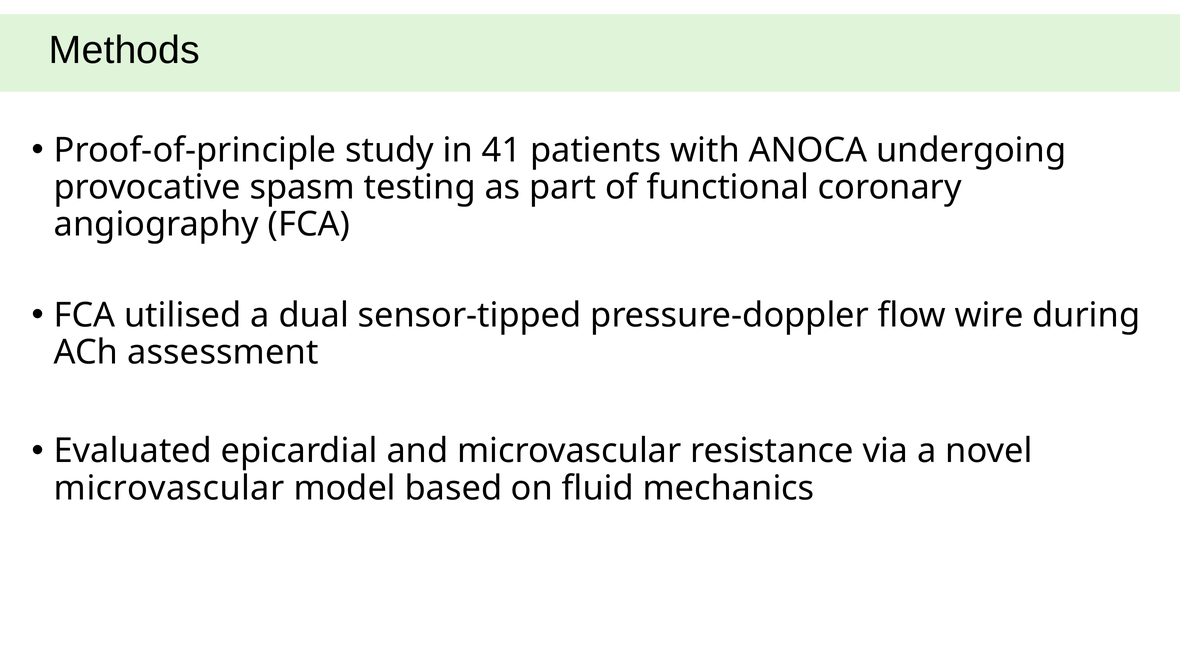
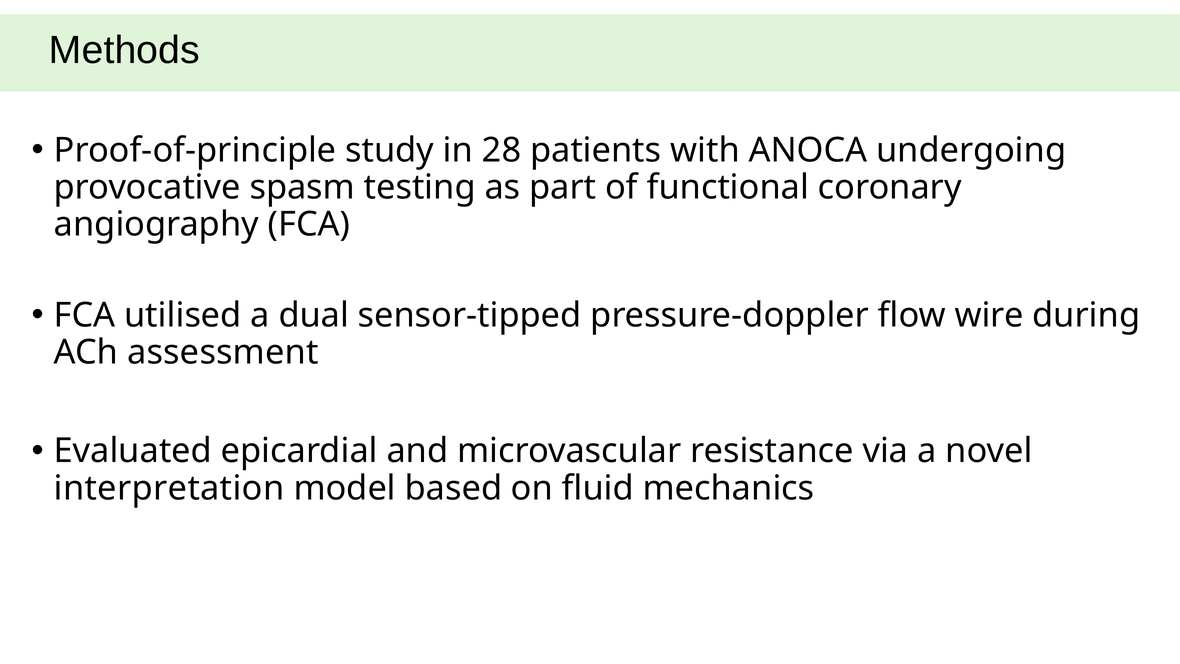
41: 41 -> 28 (502, 150)
microvascular: microvascular -> interpretation (169, 488)
